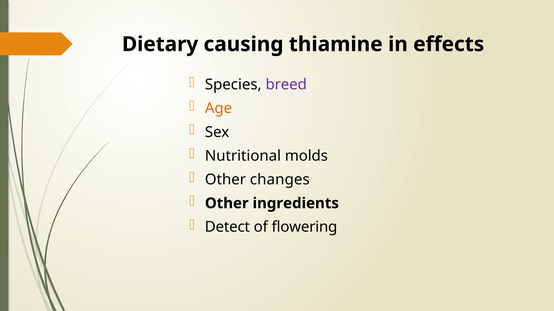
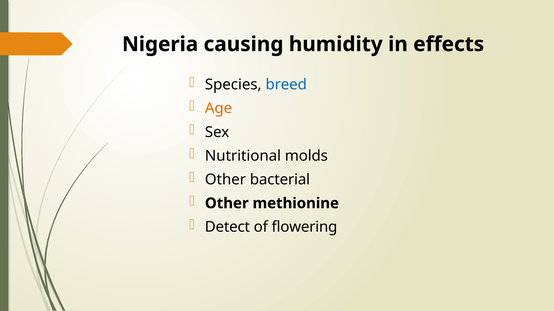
Dietary: Dietary -> Nigeria (160, 44)
thiamine: thiamine -> humidity (336, 44)
breed colour: purple -> blue (286, 85)
changes: changes -> bacterial (280, 180)
ingredients: ingredients -> methionine (296, 204)
